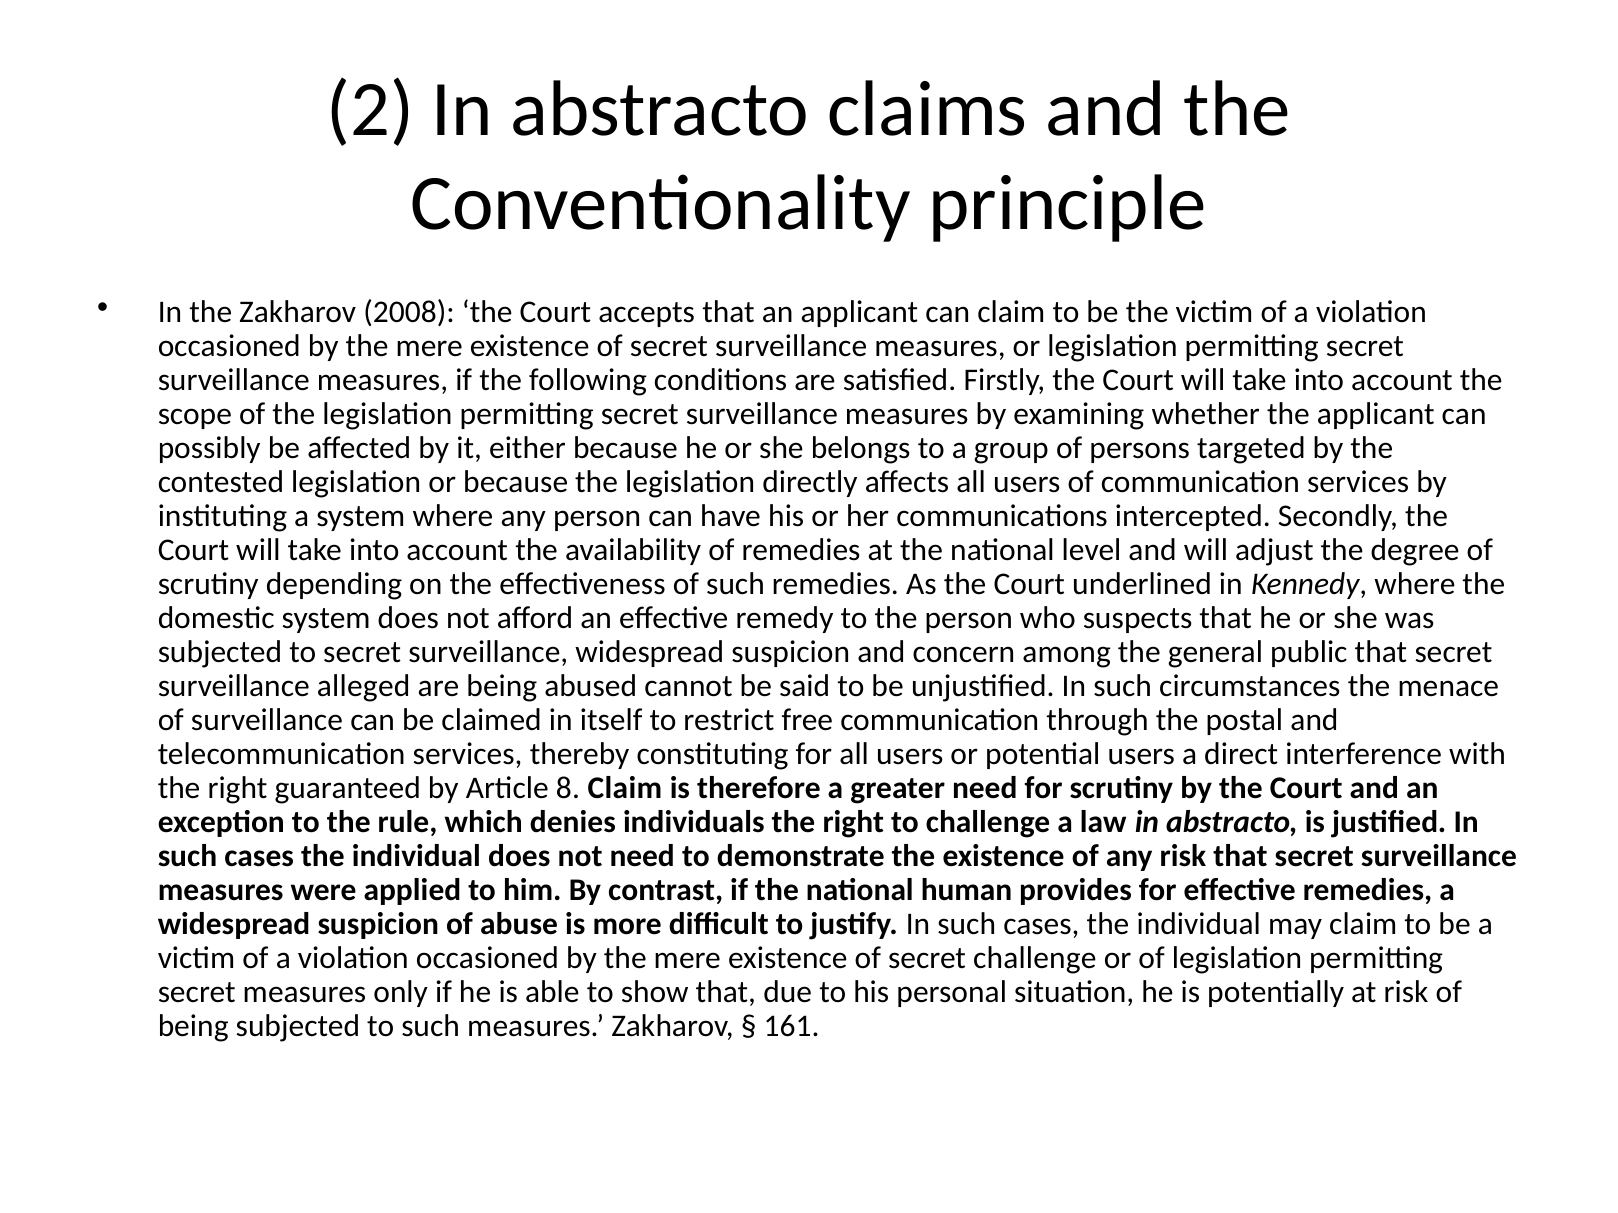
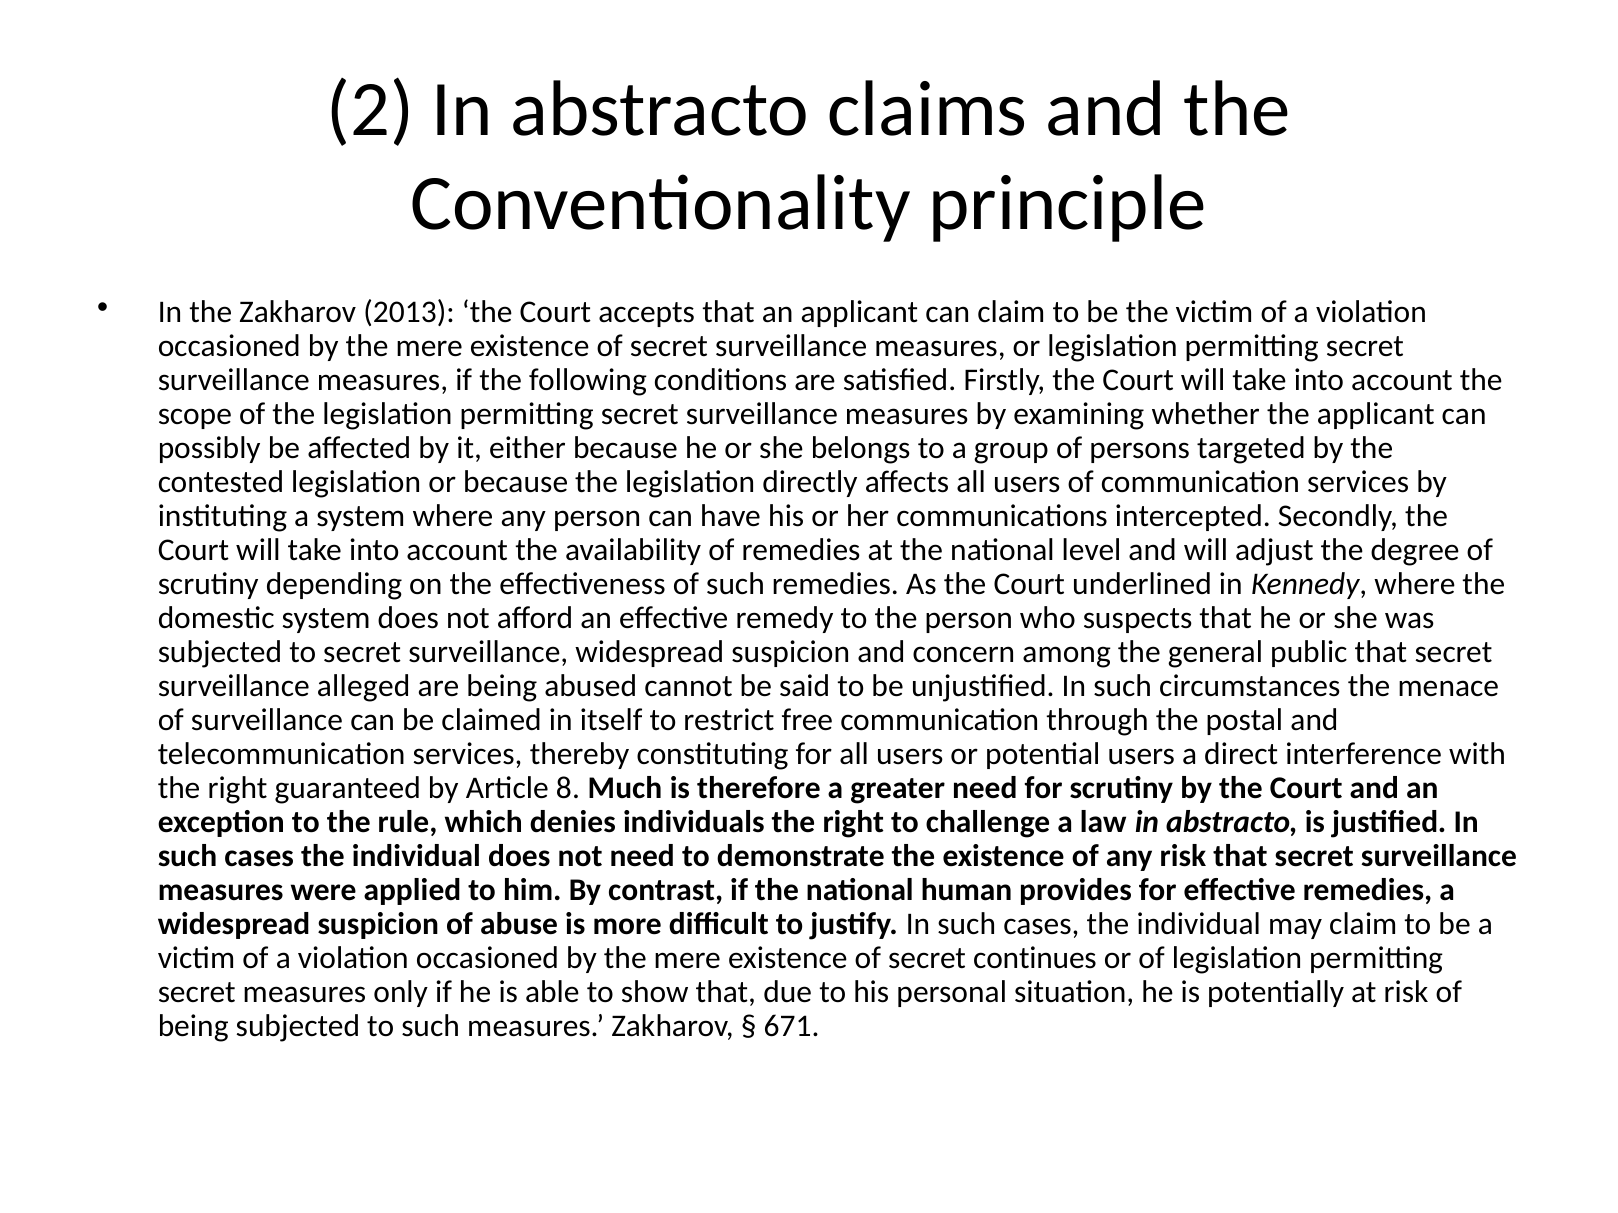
2008: 2008 -> 2013 (409, 312)
8 Claim: Claim -> Much (625, 789)
secret challenge: challenge -> continues (1035, 959)
161: 161 -> 671 (792, 1027)
